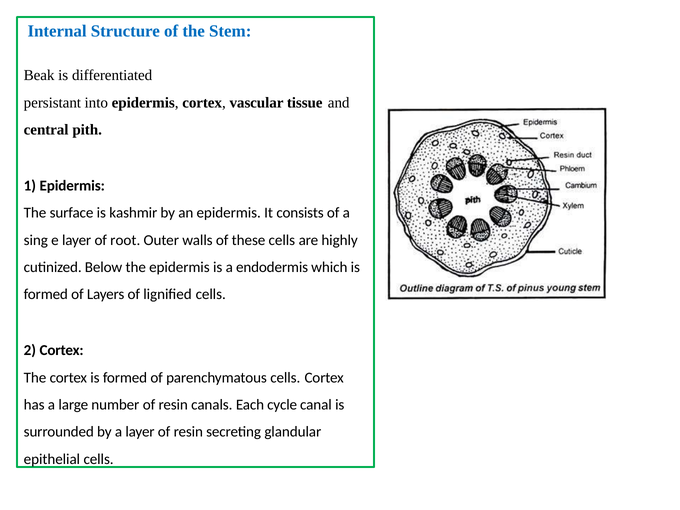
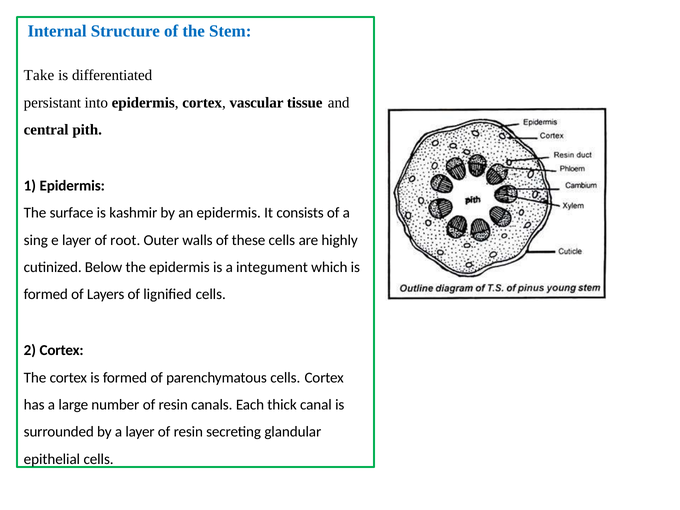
Beak: Beak -> Take (39, 75)
endodermis: endodermis -> integument (272, 267)
cycle: cycle -> thick (282, 405)
